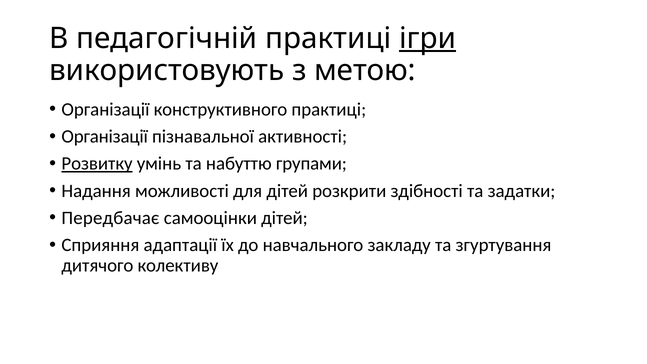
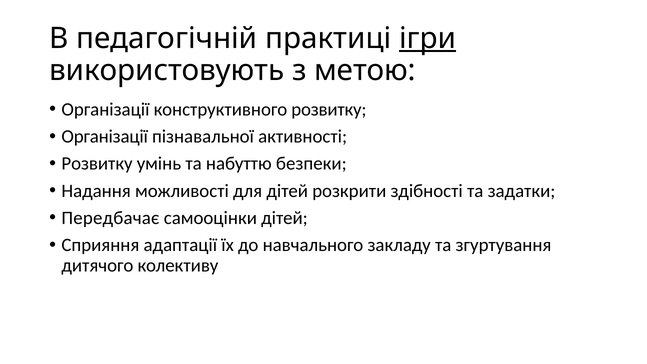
конструктивного практиці: практиці -> розвитку (329, 109)
Розвитку underline: present -> none (97, 164)
групами: групами -> безпеки (311, 164)
